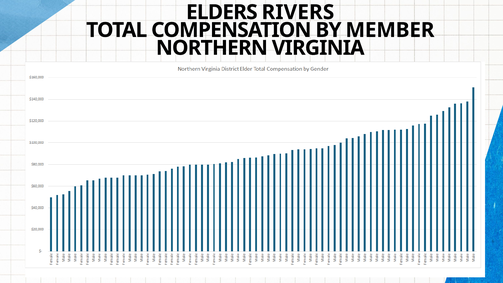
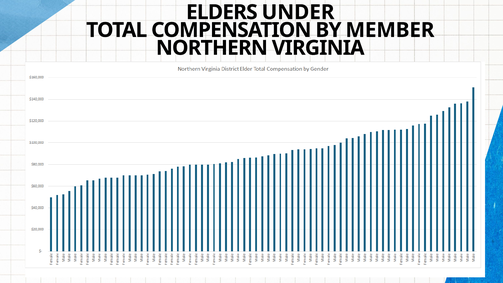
RIVERS: RIVERS -> UNDER (298, 12)
